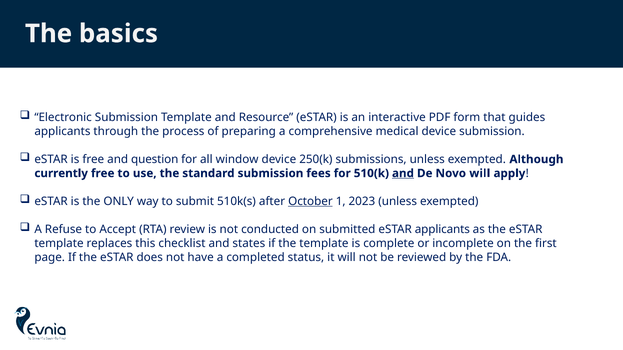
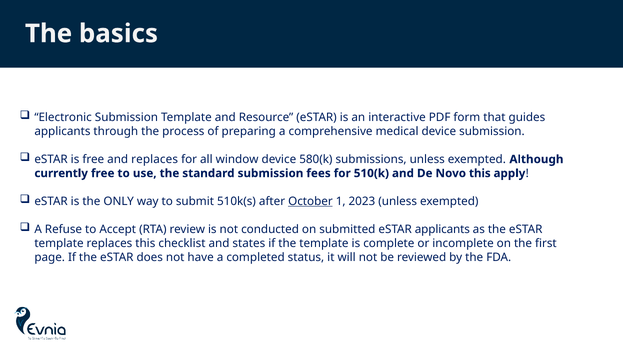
and question: question -> replaces (155, 159)
250(k: 250(k -> 580(k (316, 159)
and underline: present -> none (403, 173)
Novo will: will -> this (480, 173)
